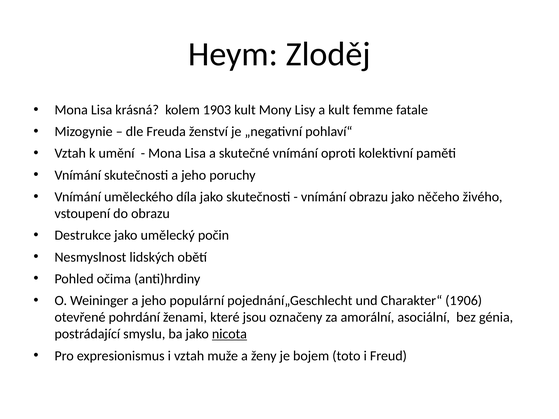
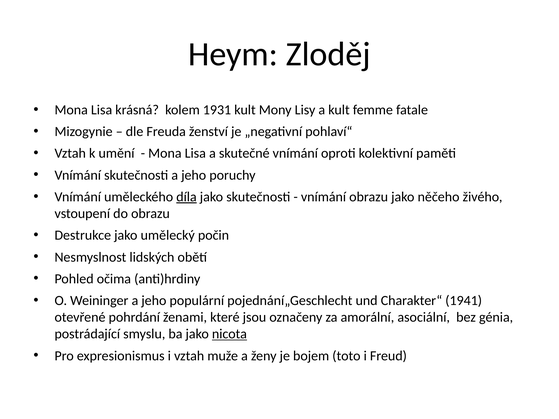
1903: 1903 -> 1931 (217, 110)
díla underline: none -> present (186, 197)
1906: 1906 -> 1941 (464, 301)
